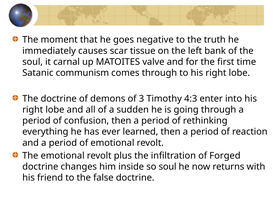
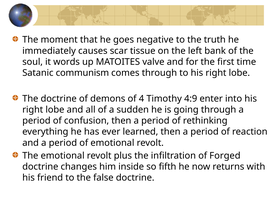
carnal: carnal -> words (67, 62)
3: 3 -> 4 (141, 99)
4:3: 4:3 -> 4:9 (191, 99)
so soul: soul -> fifth (168, 167)
